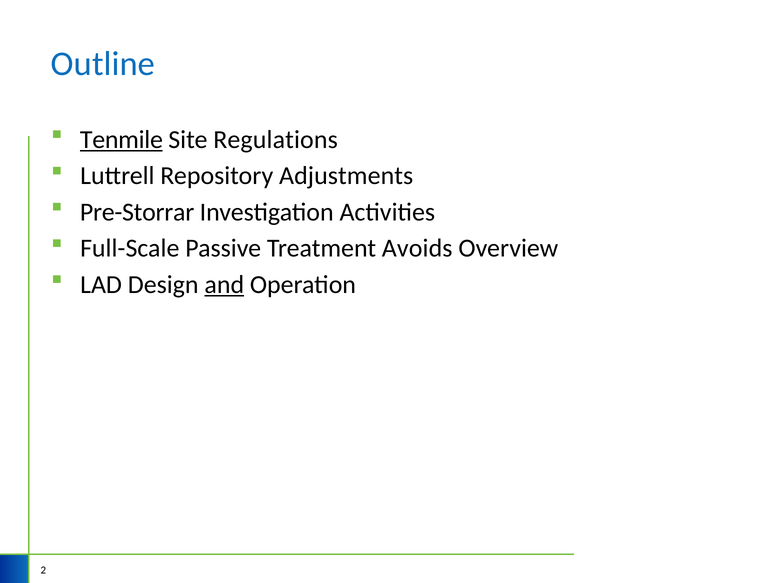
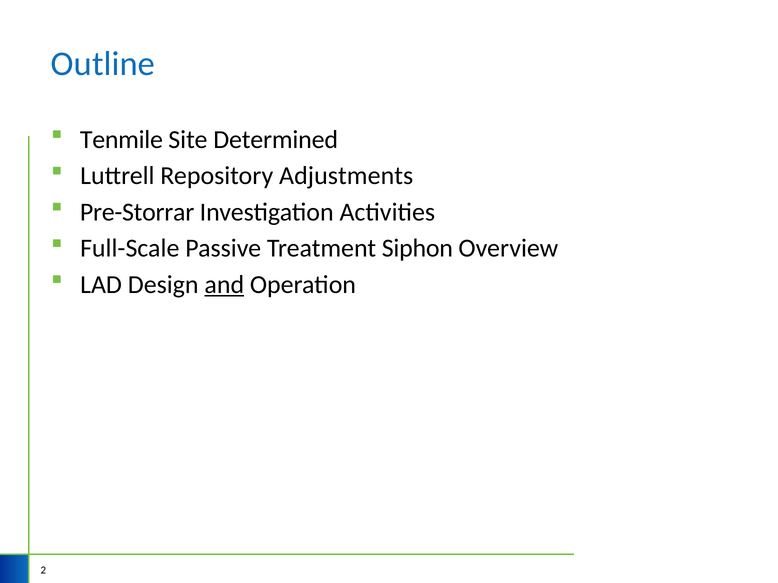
Tenmile underline: present -> none (121, 140)
Regulations: Regulations -> Determined (276, 140)
Avoids: Avoids -> Siphon (417, 249)
